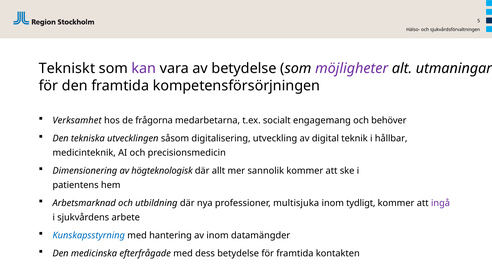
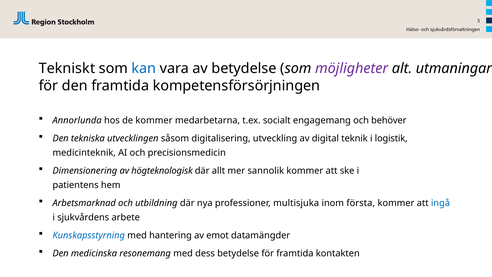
kan colour: purple -> blue (144, 68)
Verksamhet: Verksamhet -> Annorlunda (77, 120)
de frågorna: frågorna -> kommer (154, 120)
hållbar: hållbar -> logistik (391, 138)
tydligt: tydligt -> första (361, 203)
ingå colour: purple -> blue (440, 203)
av inom: inom -> emot (218, 235)
efterfrågade: efterfrågade -> resonemang (145, 253)
